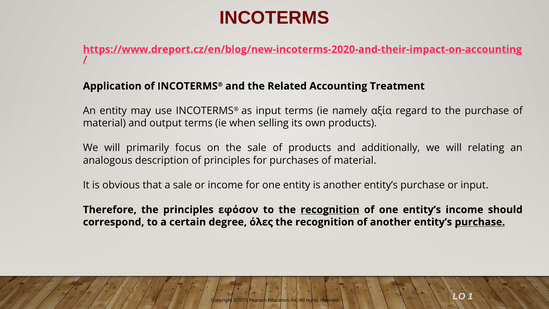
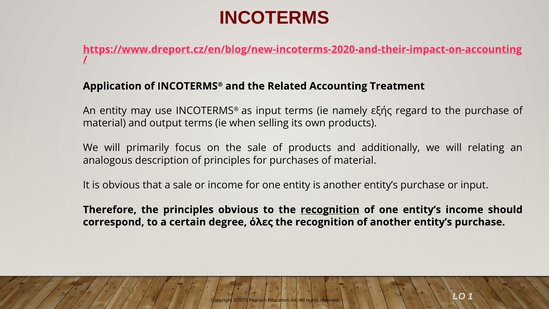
αξία: αξία -> εξής (381, 111)
principles εφόσον: εφόσον -> obvious (238, 210)
purchase underline: present -> none (480, 222)
